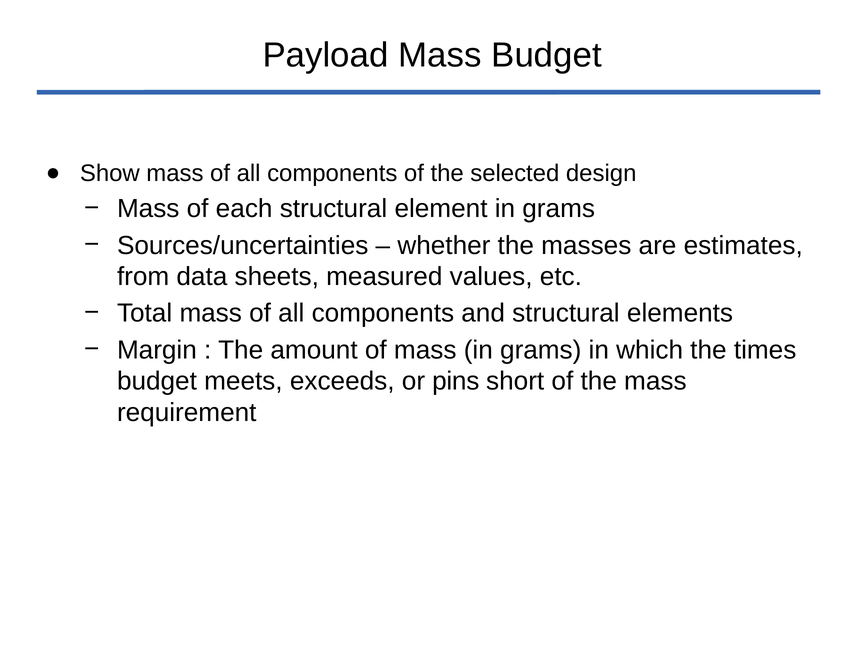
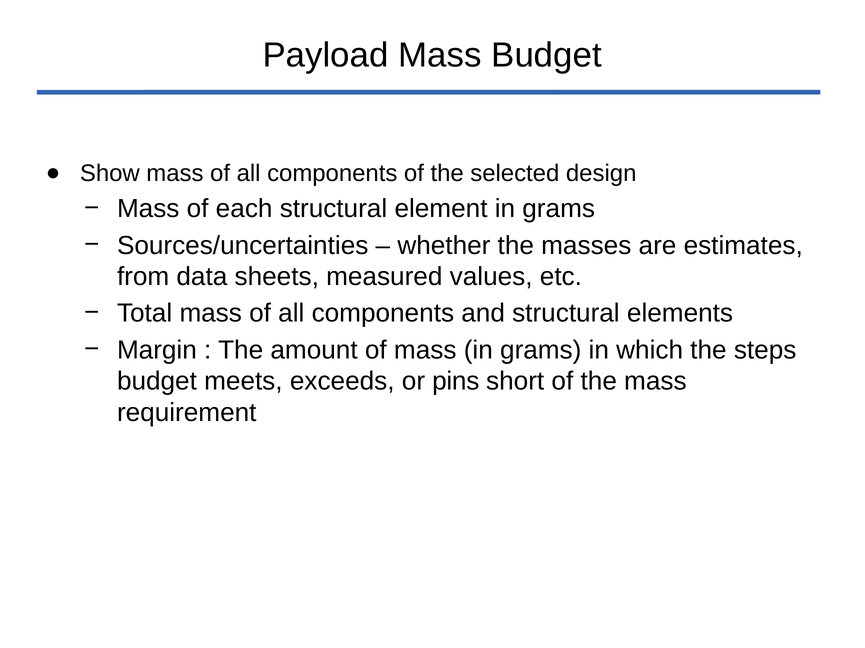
times: times -> steps (765, 350)
